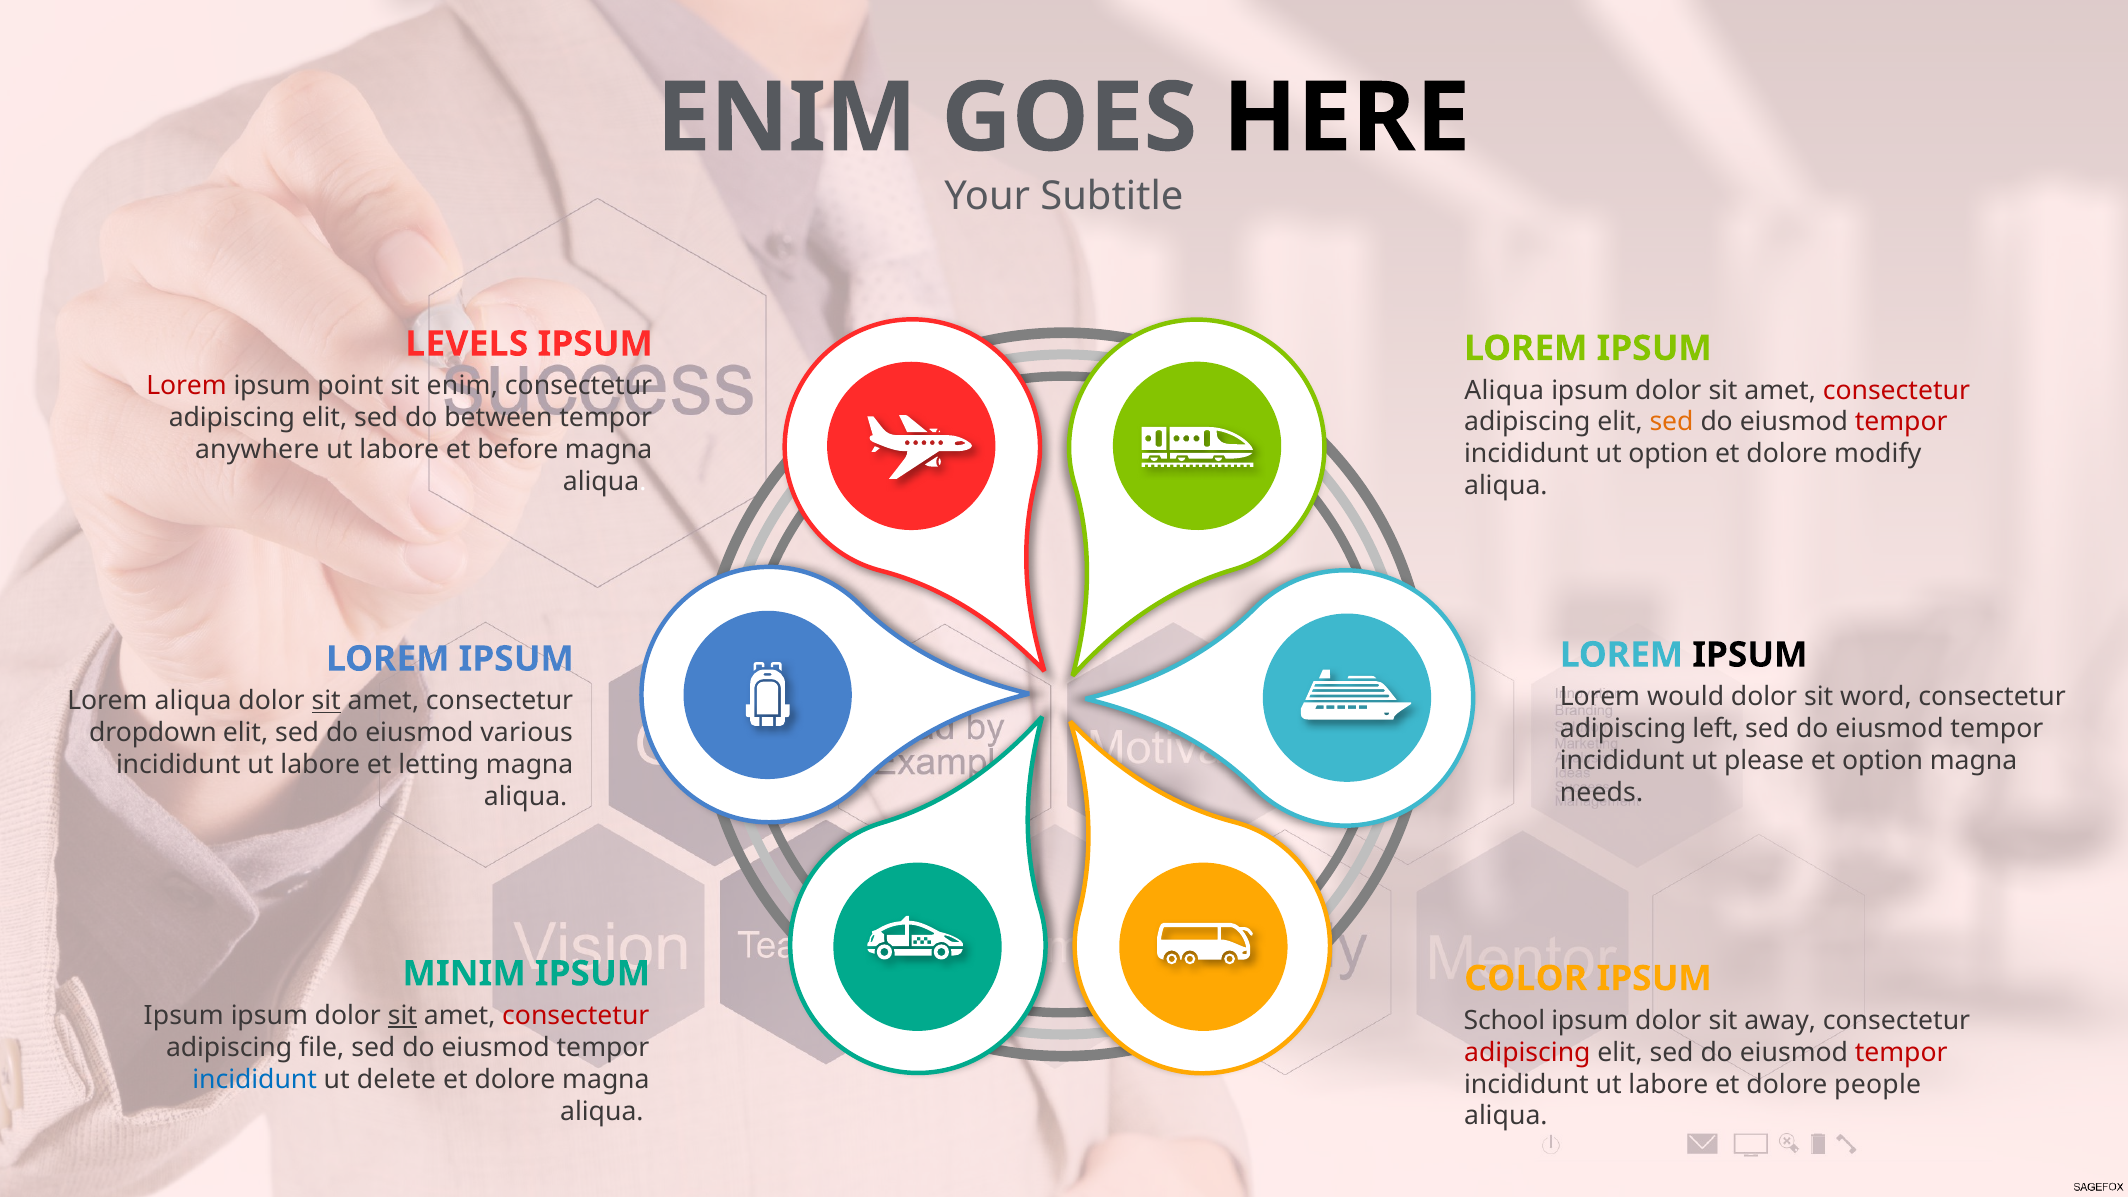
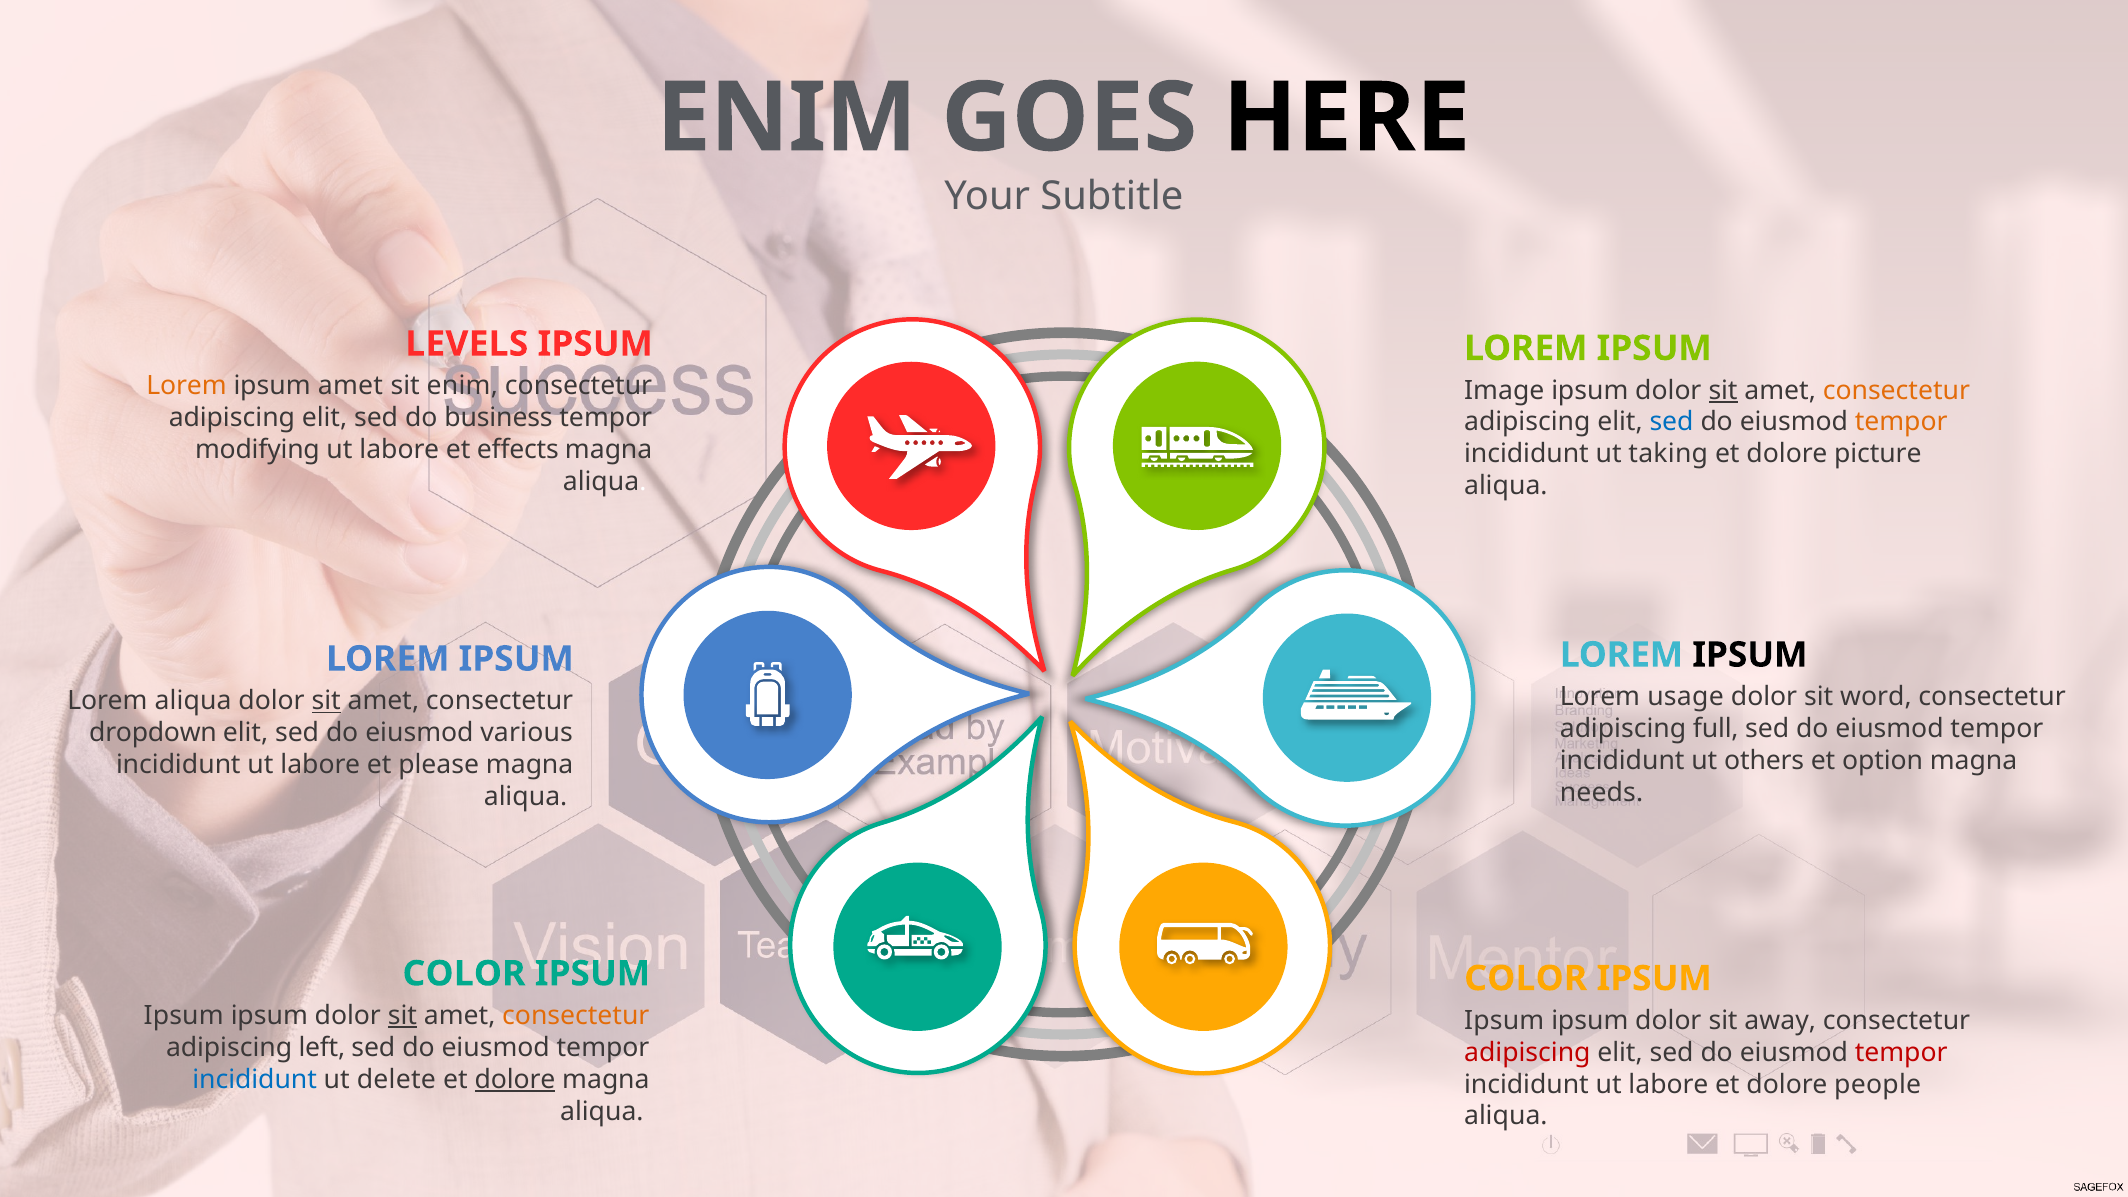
Lorem colour: red -> orange (187, 386)
ipsum point: point -> amet (350, 386)
Aliqua: Aliqua -> Image (1504, 390)
sit underline: none -> present (1723, 390)
consectetur colour: red -> orange (1896, 390)
between: between -> business (499, 418)
sed colour: orange -> blue (1672, 422)
tempor colour: red -> orange (1901, 422)
anywhere: anywhere -> modifying (257, 450)
before: before -> effects (518, 450)
ut option: option -> taking (1668, 454)
modify: modify -> picture (1878, 454)
would: would -> usage (1686, 697)
left: left -> full (1716, 729)
please: please -> others (1764, 761)
letting: letting -> please (439, 765)
MINIM: MINIM -> COLOR (464, 974)
consectetur colour: red -> orange (576, 1016)
School: School -> Ipsum (1504, 1020)
file: file -> left (322, 1048)
dolore underline: none -> present (515, 1079)
